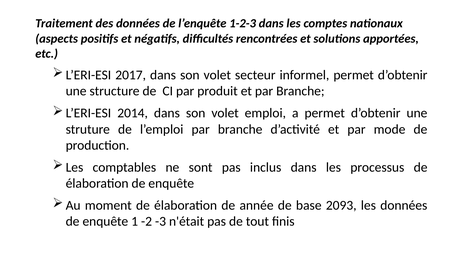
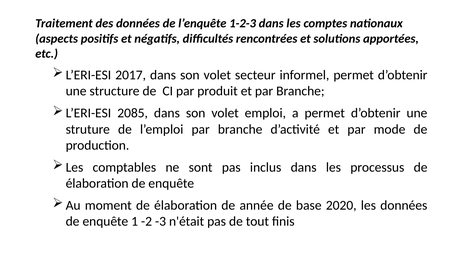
2014: 2014 -> 2085 (133, 113)
2093: 2093 -> 2020 (341, 206)
